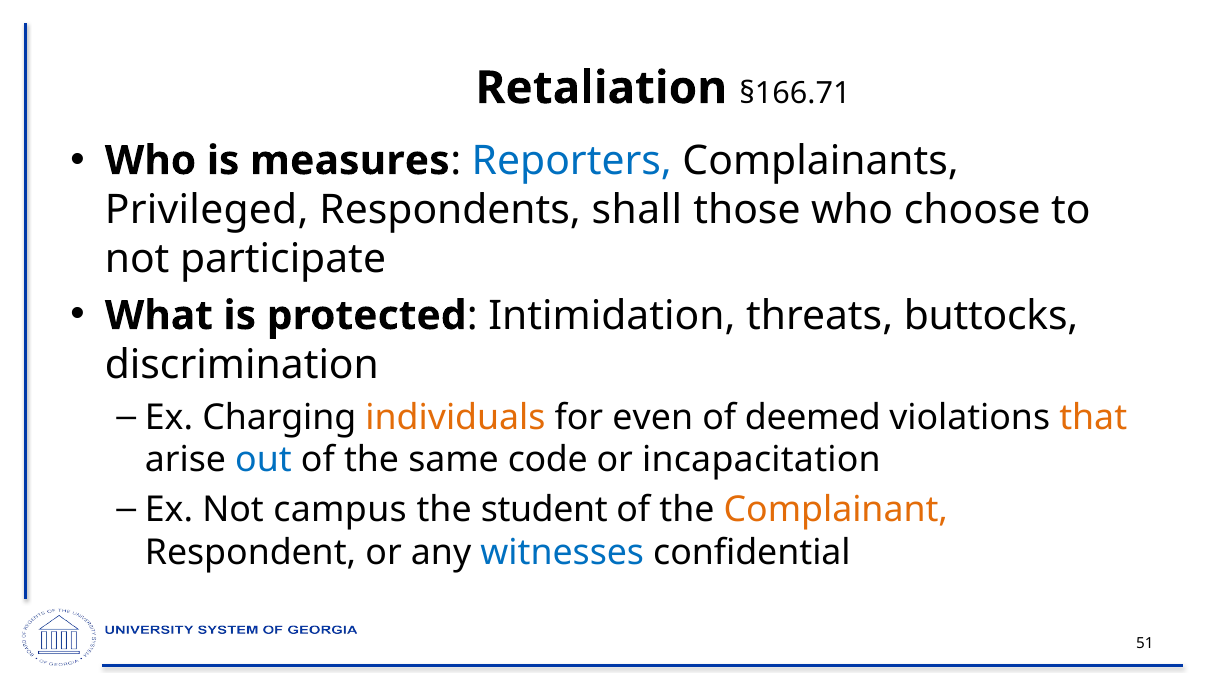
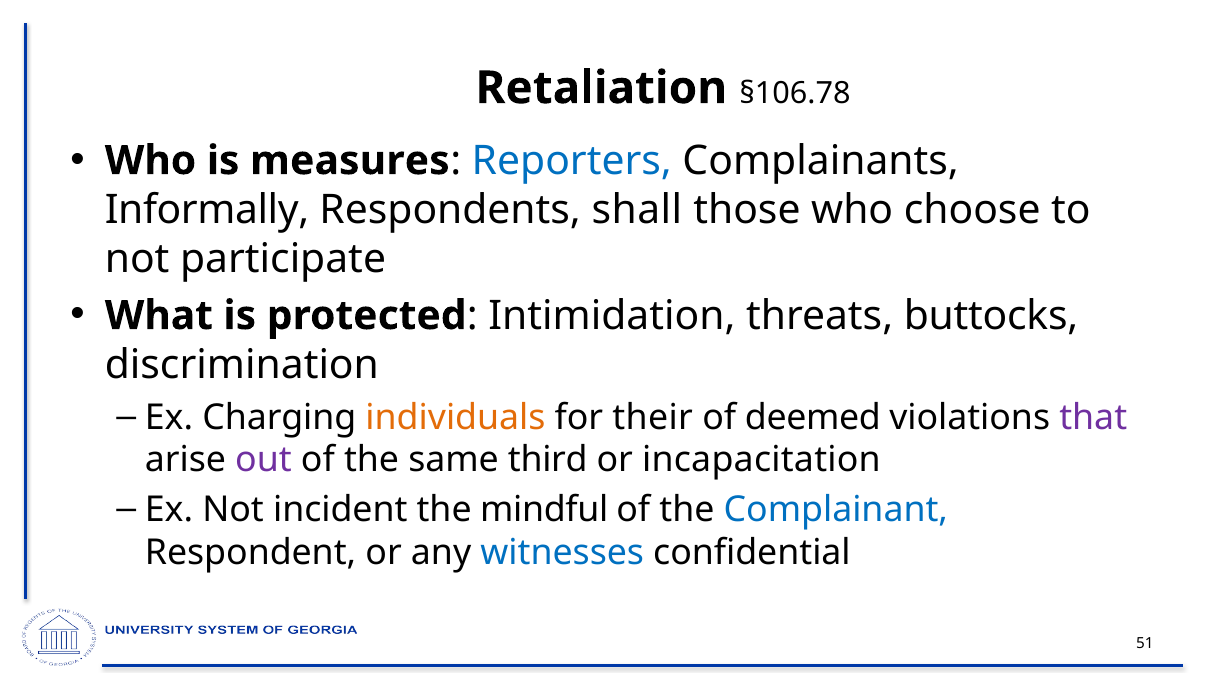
§166.71: §166.71 -> §106.78 (795, 93)
Privileged: Privileged -> Informally (207, 210)
even: even -> their (653, 418)
that colour: orange -> purple (1093, 418)
out colour: blue -> purple (263, 460)
code: code -> third (548, 460)
campus: campus -> incident (340, 510)
student: student -> mindful (544, 510)
Complainant colour: orange -> blue (836, 510)
